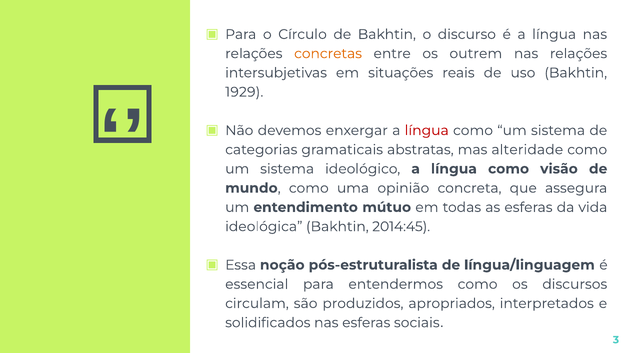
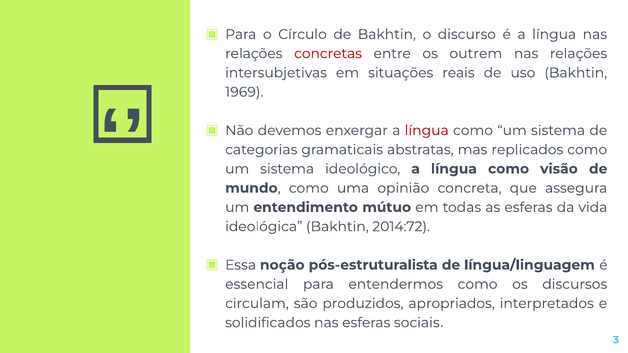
concretas colour: orange -> red (328, 54)
1929: 1929 -> 1969 (244, 92)
alteridade: alteridade -> replicados (527, 150)
2014:45: 2014:45 -> 2014:72 (401, 227)
